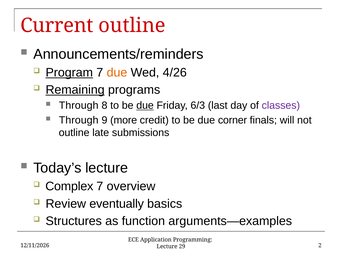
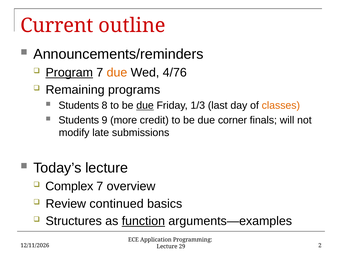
4/26: 4/26 -> 4/76 (175, 72)
Remaining underline: present -> none (75, 90)
Through: Through -> Students (79, 105)
6/3: 6/3 -> 1/3 (198, 105)
classes colour: purple -> orange (281, 105)
Through: Through -> Students (79, 120)
outline: outline -> modify (74, 132)
eventually: eventually -> continued (117, 203)
function underline: none -> present (143, 221)
